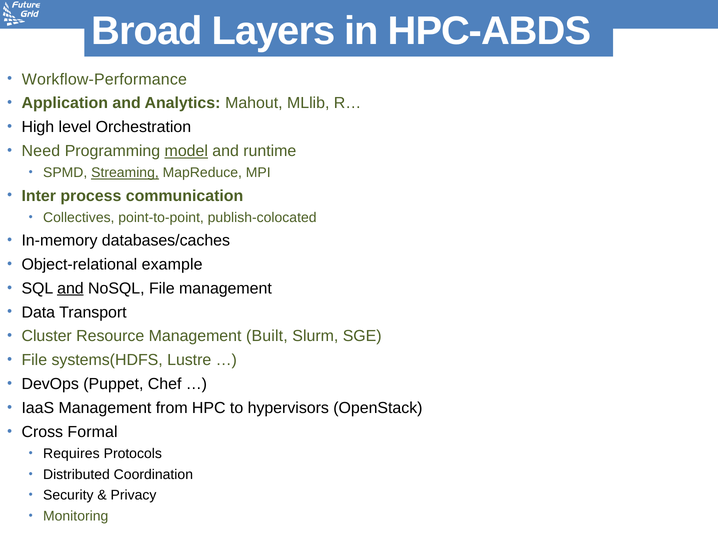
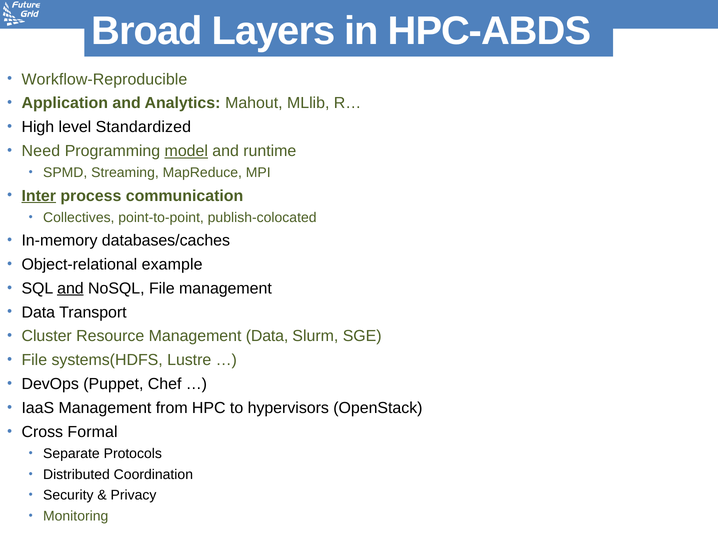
Workflow-Performance: Workflow-Performance -> Workflow-Reproducible (104, 79)
Orchestration: Orchestration -> Standardized (143, 127)
Streaming underline: present -> none (125, 173)
Inter underline: none -> present (39, 196)
Management Built: Built -> Data (267, 336)
Requires: Requires -> Separate (71, 453)
